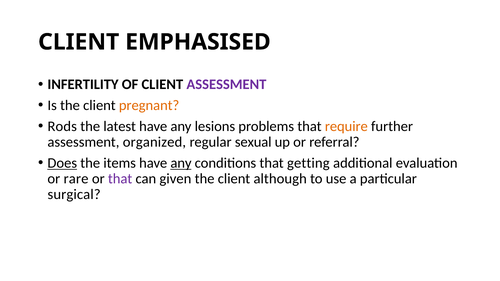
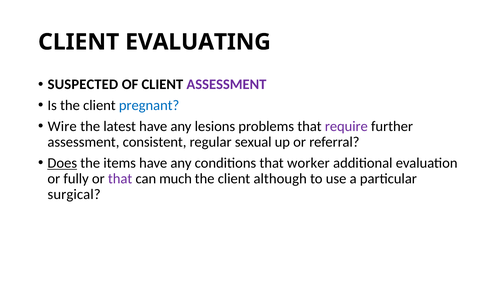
EMPHASISED: EMPHASISED -> EVALUATING (198, 42)
INFERTILITY: INFERTILITY -> SUSPECTED (83, 85)
pregnant colour: orange -> blue (149, 106)
Rods: Rods -> Wire (62, 126)
require colour: orange -> purple (346, 126)
organized: organized -> consistent (155, 142)
any underline: present -> none (181, 163)
getting: getting -> worker (308, 163)
rare: rare -> fully (76, 179)
given: given -> much (176, 179)
